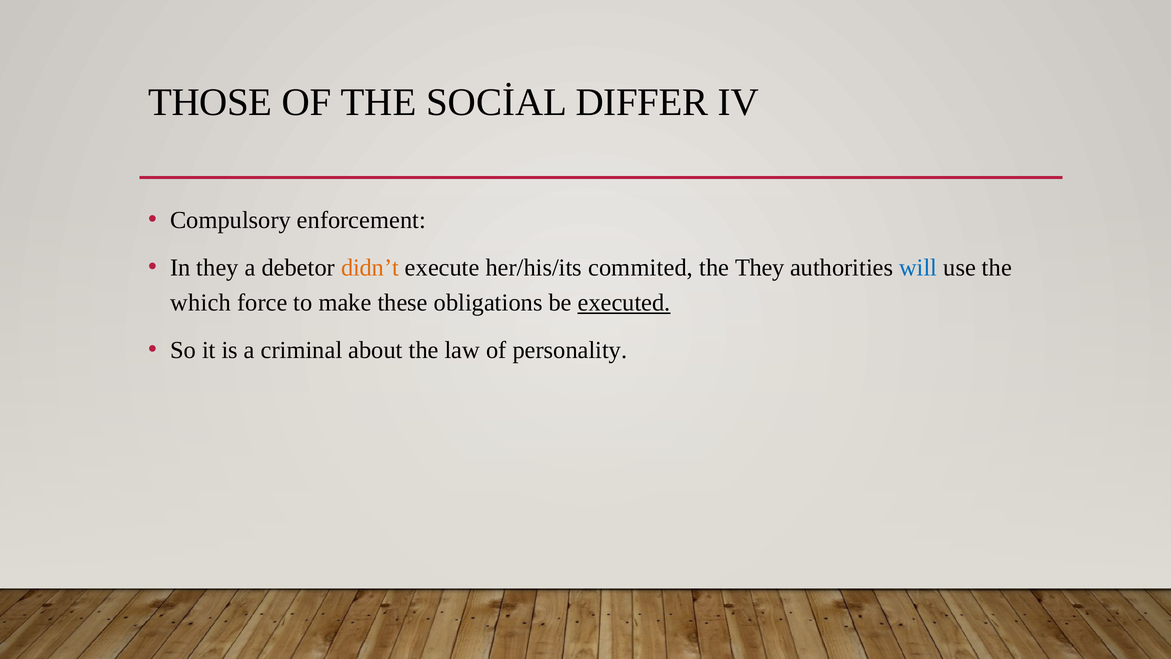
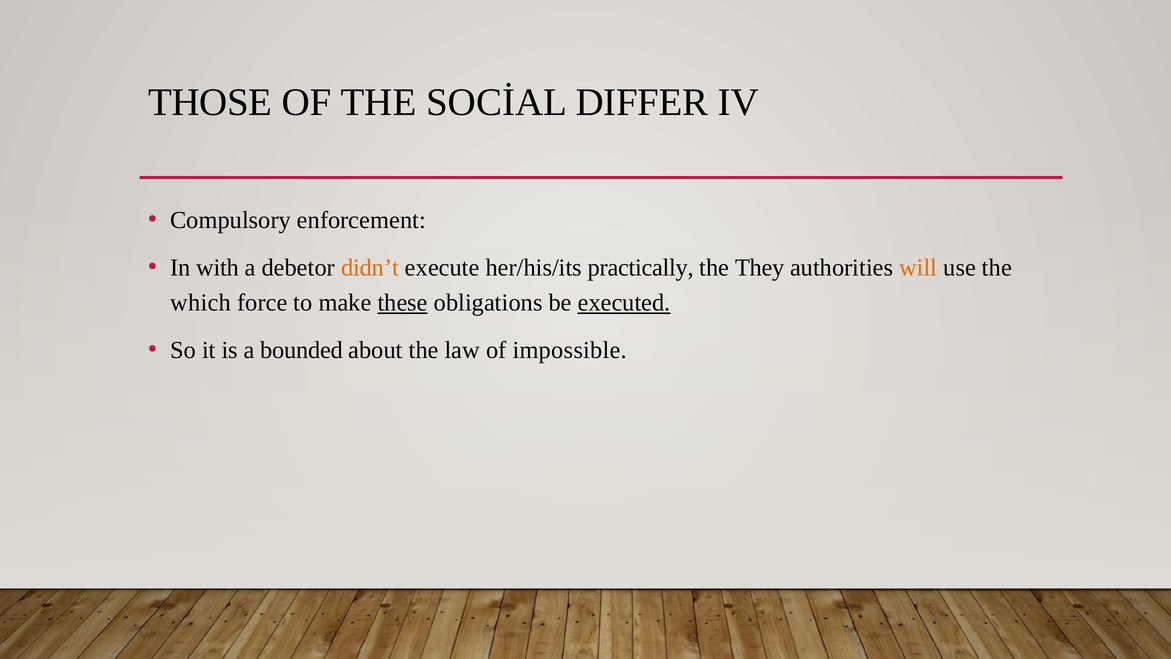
In they: they -> with (218, 268)
commited: commited -> practically (641, 268)
will colour: blue -> orange (918, 268)
these underline: none -> present (403, 303)
criminal: criminal -> bounded (302, 350)
personality: personality -> impossible (570, 350)
